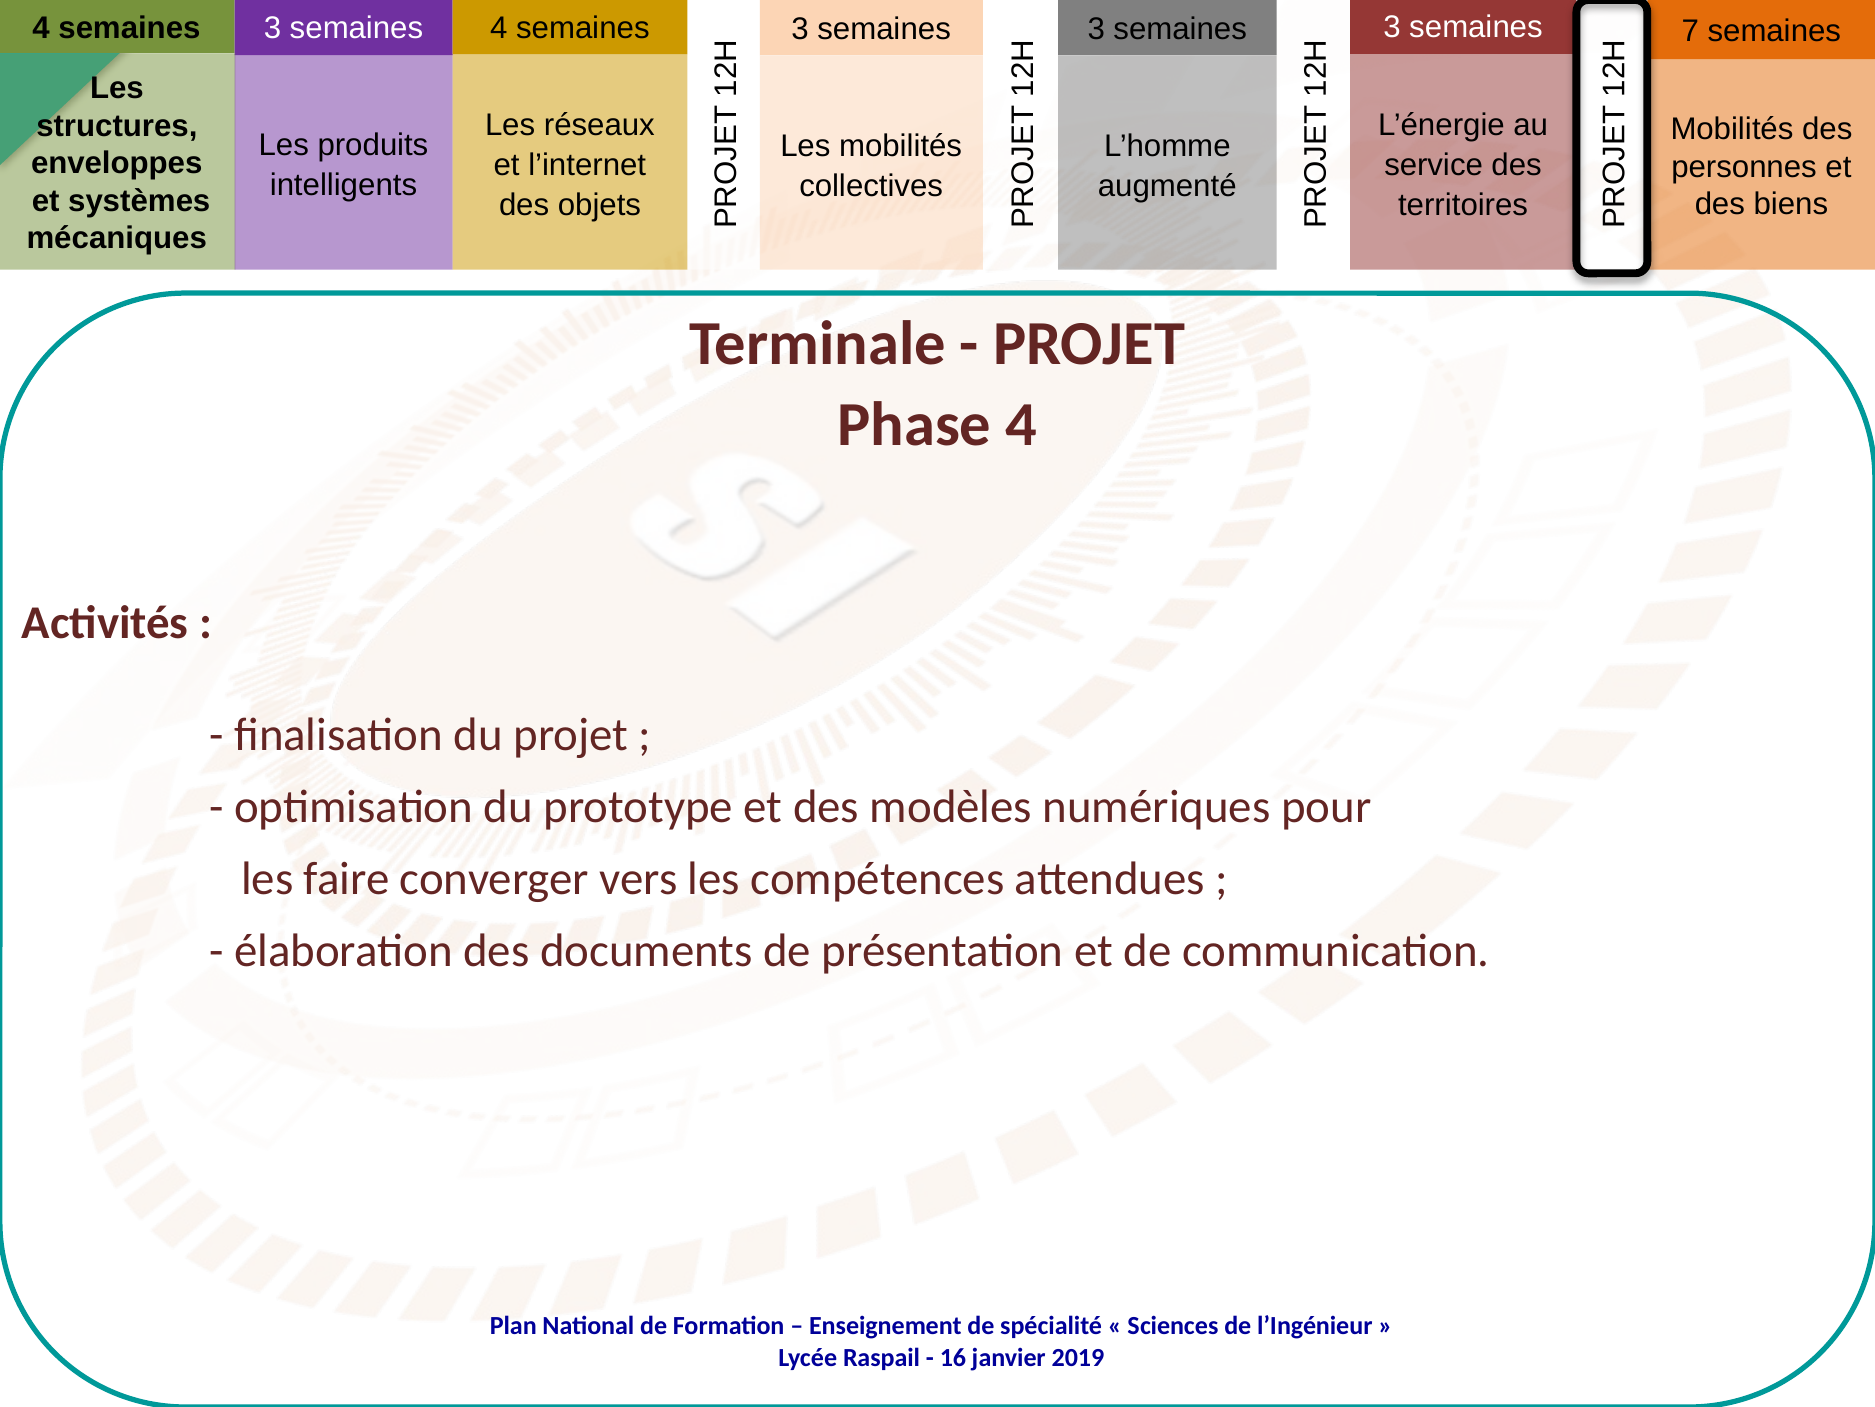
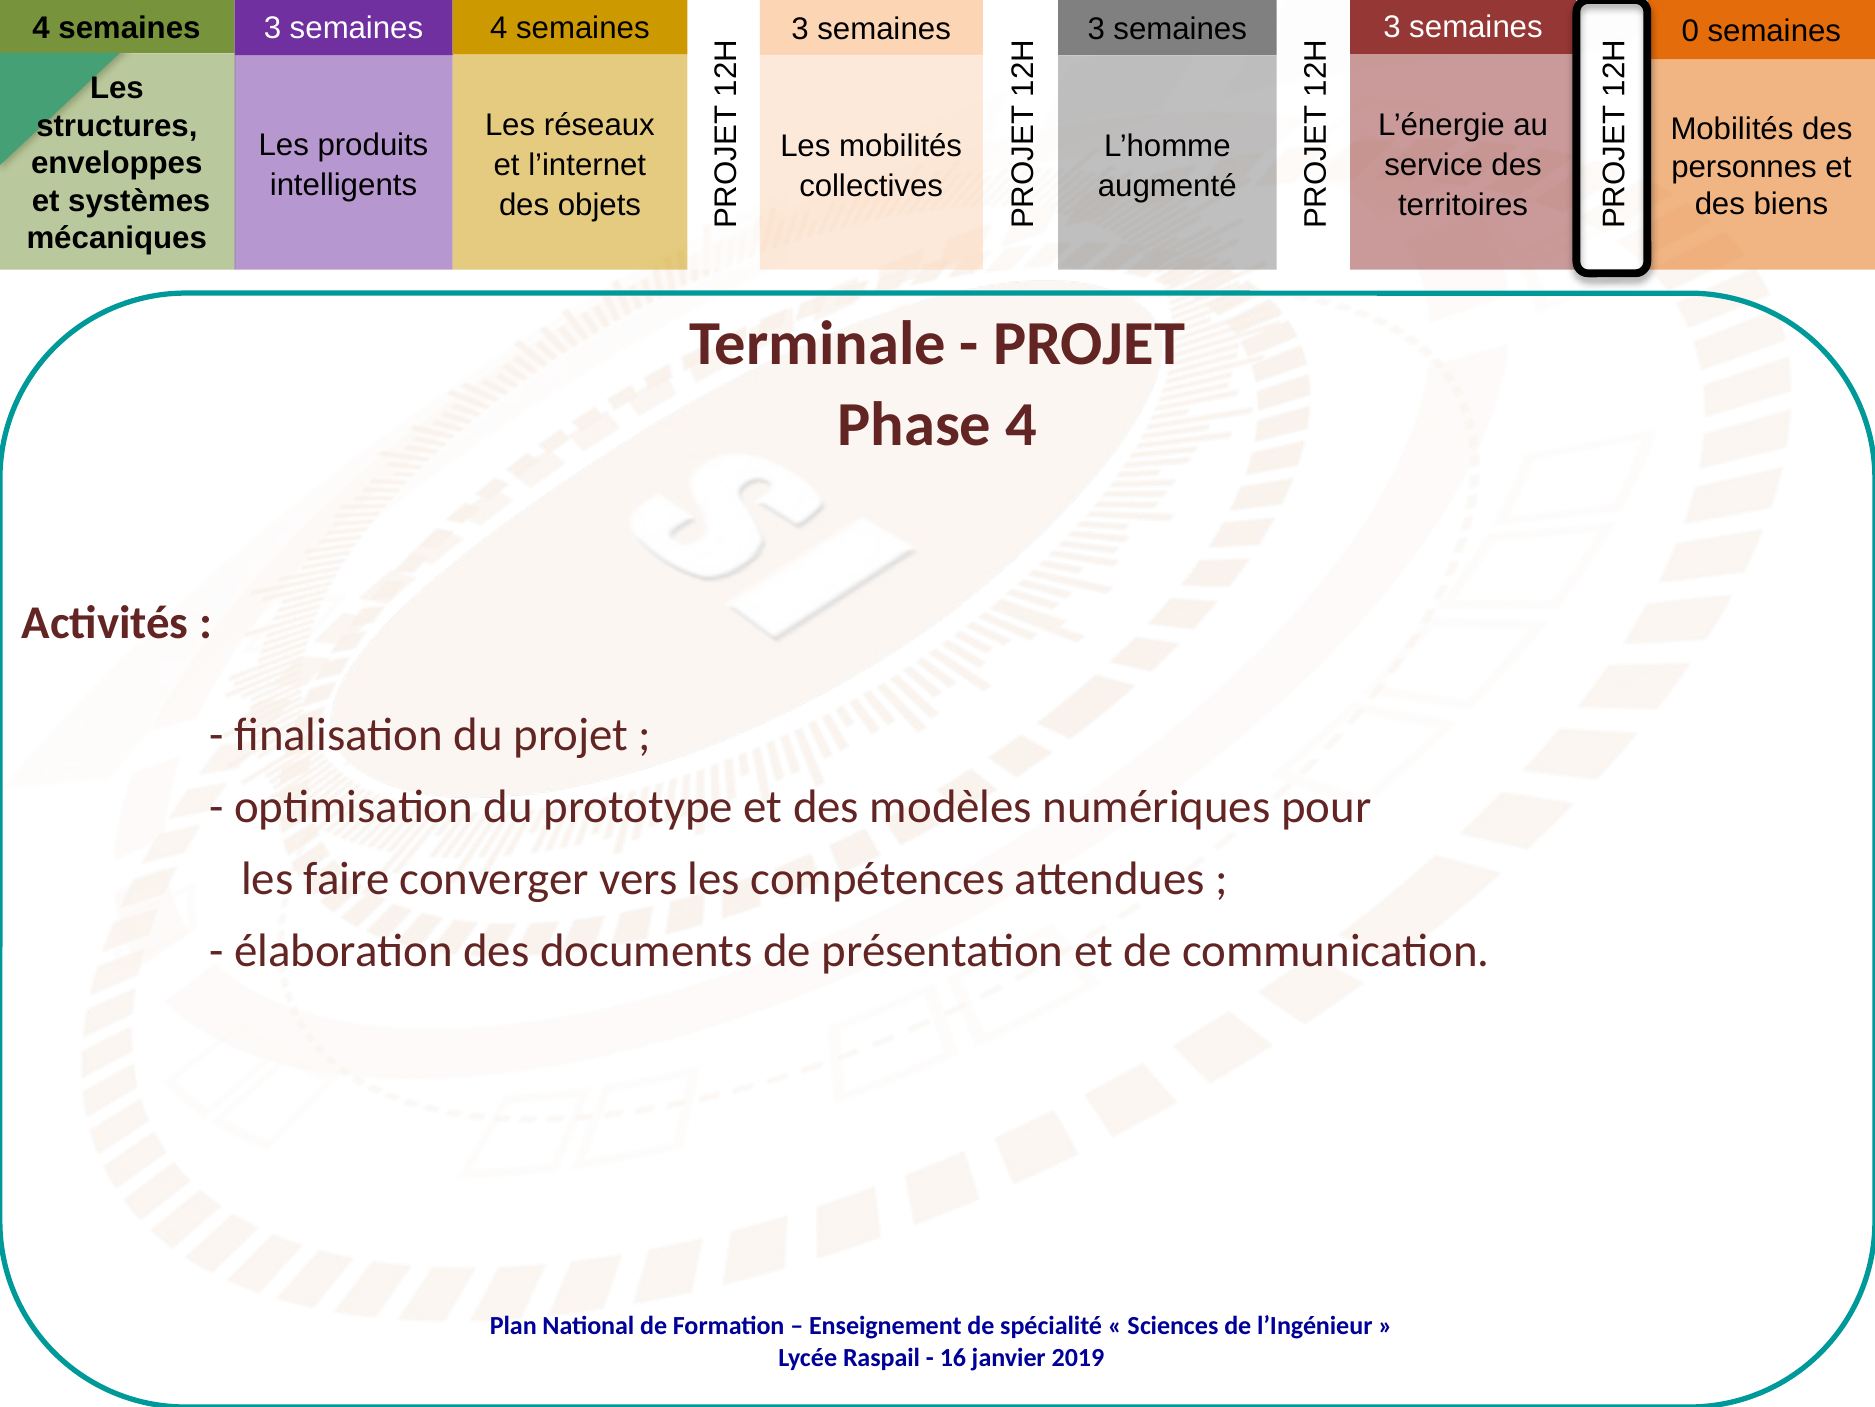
7: 7 -> 0 (1690, 31)
